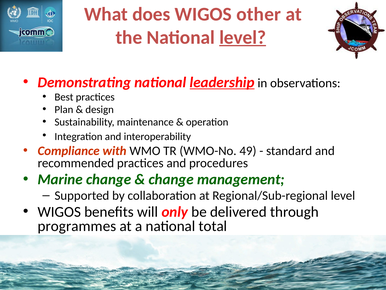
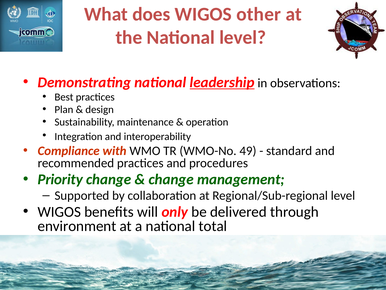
level underline: present -> none (243, 37)
Marine: Marine -> Priority (60, 179)
programmes: programmes -> environment (77, 226)
